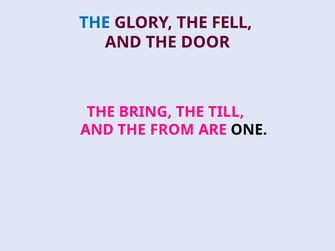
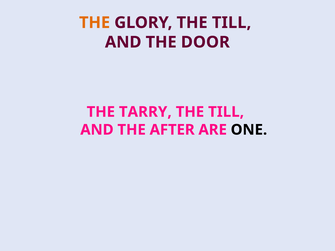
THE colour: blue -> orange (95, 23)
GLORY THE FELL: FELL -> TILL (232, 23)
BRING: BRING -> TARRY (145, 112)
FROM: FROM -> AFTER (172, 130)
